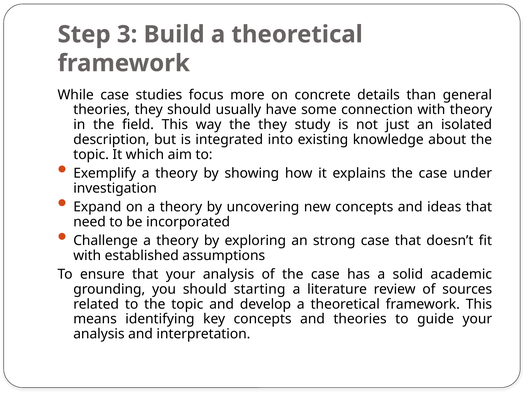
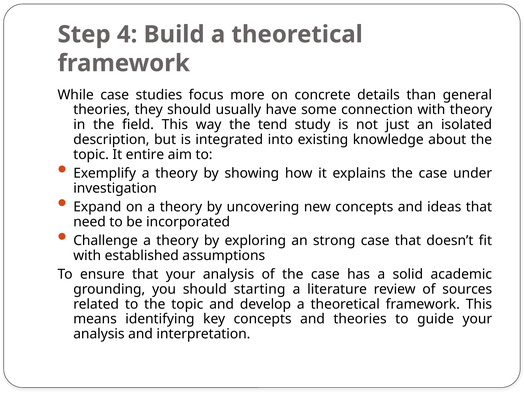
3: 3 -> 4 (127, 34)
the they: they -> tend (273, 125)
which: which -> entire (145, 155)
